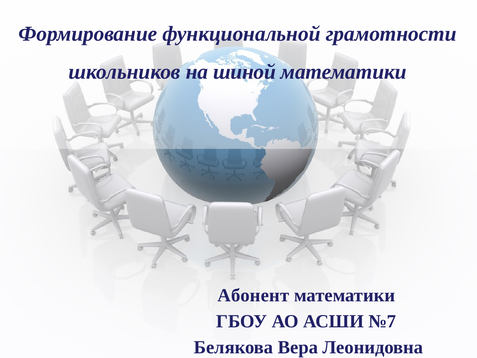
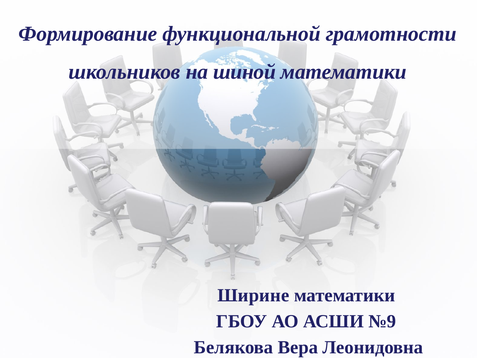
Абонент: Абонент -> Ширине (253, 295)
№7: №7 -> №9 (382, 321)
